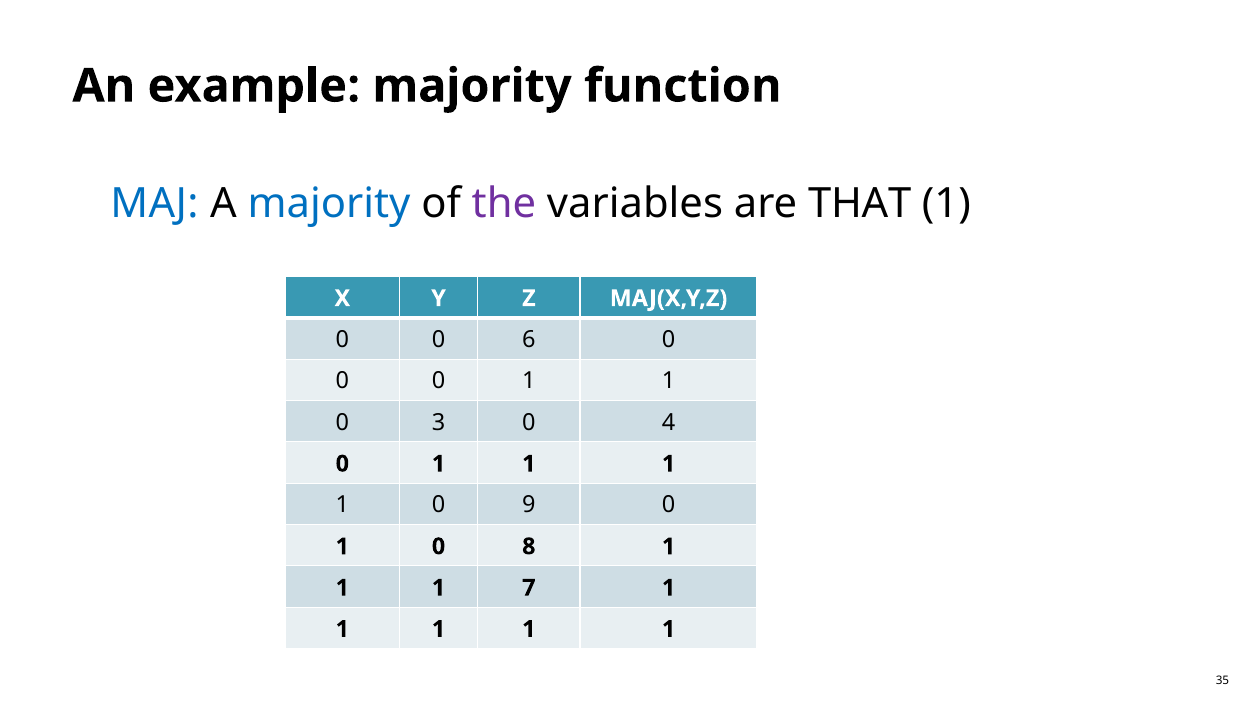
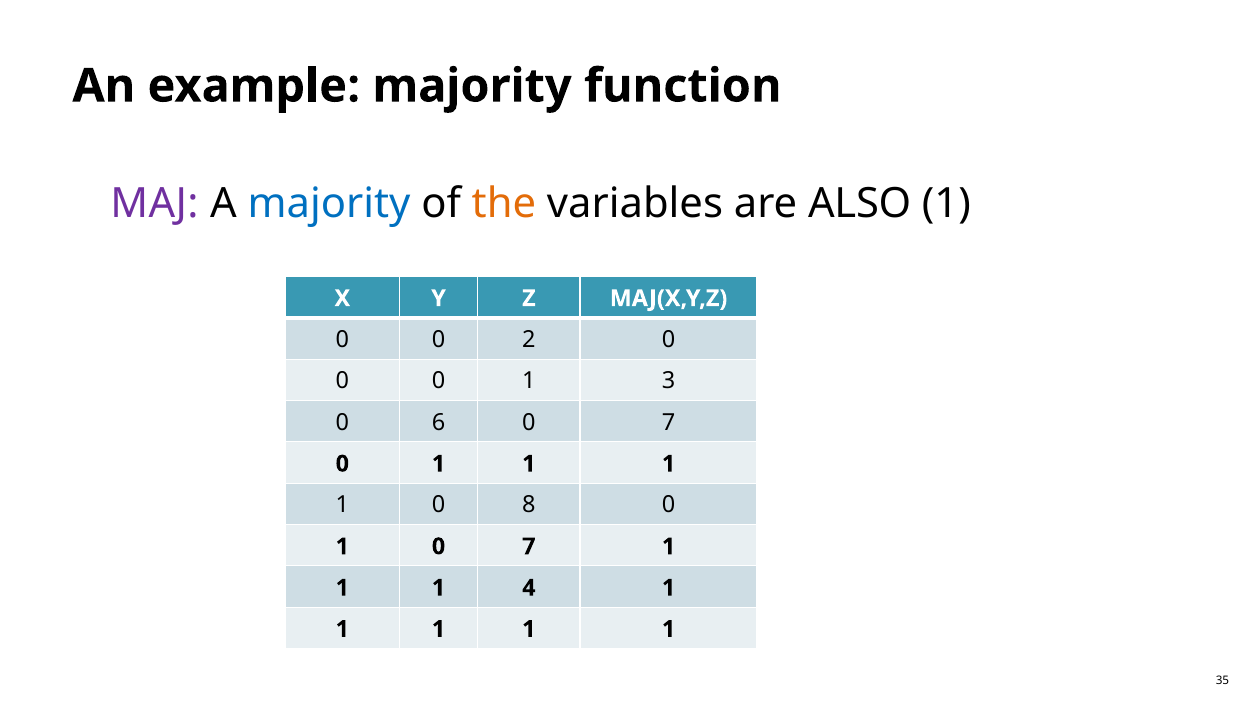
MAJ colour: blue -> purple (154, 203)
the colour: purple -> orange (504, 203)
THAT: THAT -> ALSO (860, 203)
6: 6 -> 2 (529, 340)
0 0 1 1: 1 -> 3 (669, 381)
3: 3 -> 6 (439, 423)
4: 4 -> 7 (669, 423)
9: 9 -> 8 (529, 505)
1 0 8: 8 -> 7 (529, 547)
7: 7 -> 4 (529, 588)
